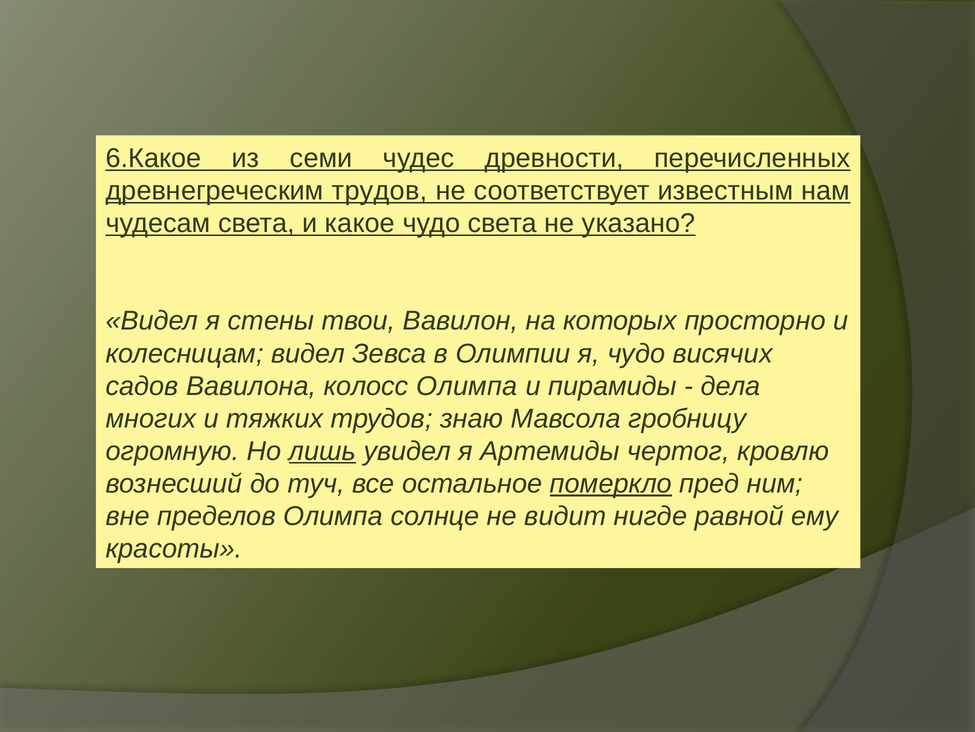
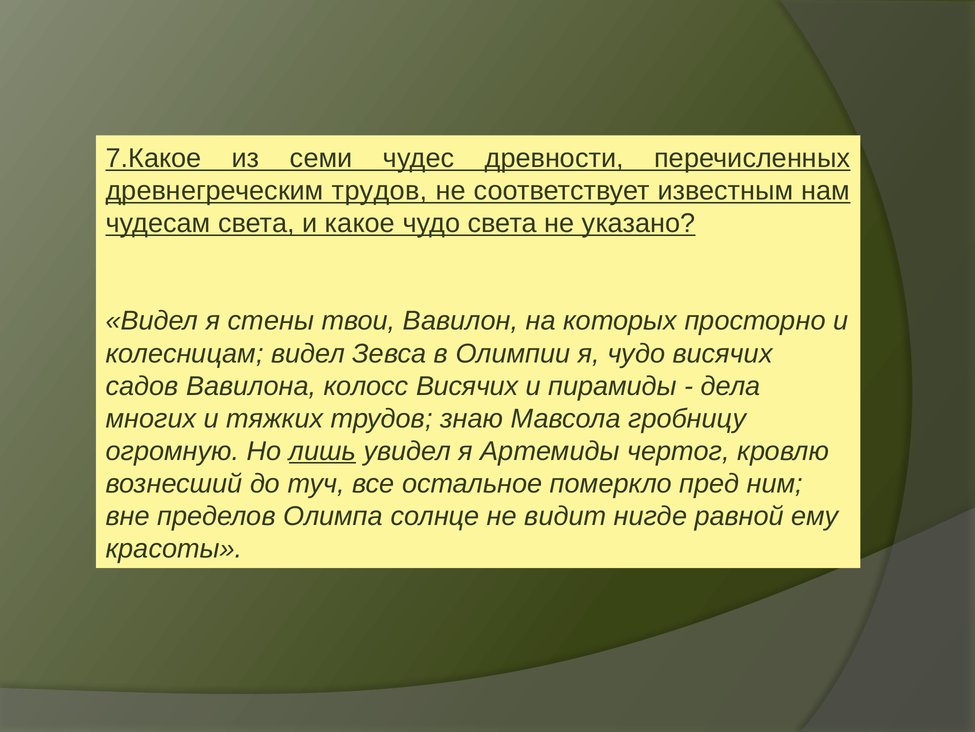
6.Какое: 6.Какое -> 7.Какое (154, 158)
колосс Олимпа: Олимпа -> Висячих (467, 386)
померкло underline: present -> none (611, 483)
